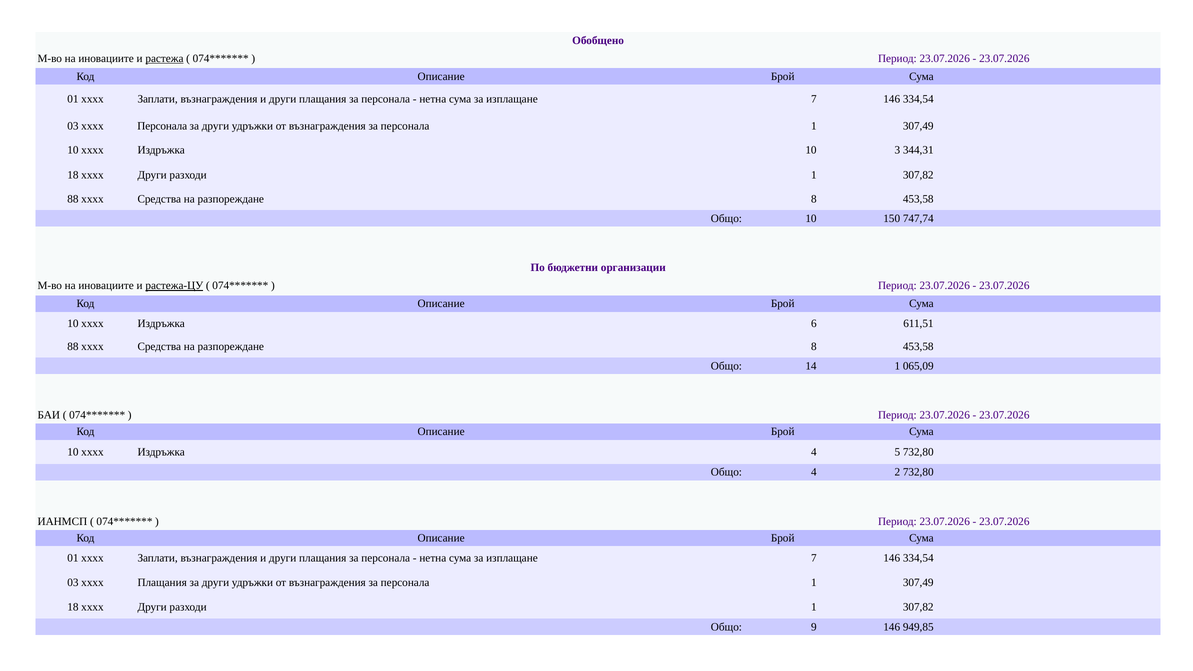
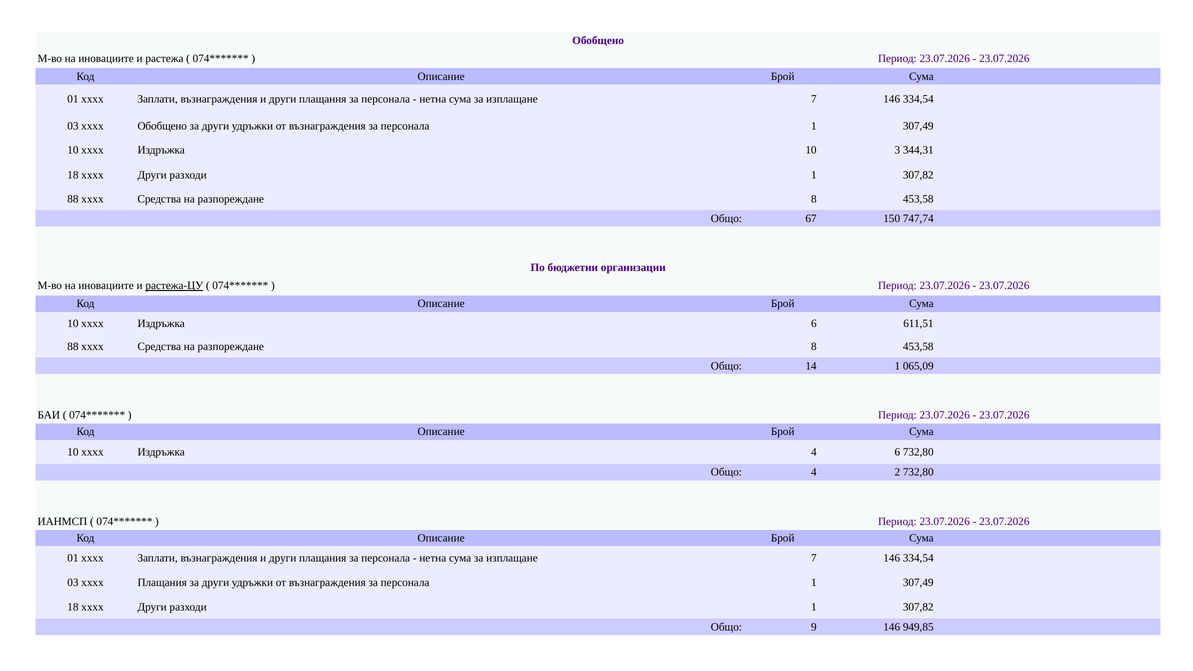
растежа underline: present -> none (164, 59)
xxxx Персонала: Персонала -> Обобщено (162, 126)
Общо 10: 10 -> 67 (811, 218)
4 5: 5 -> 6 (897, 452)
